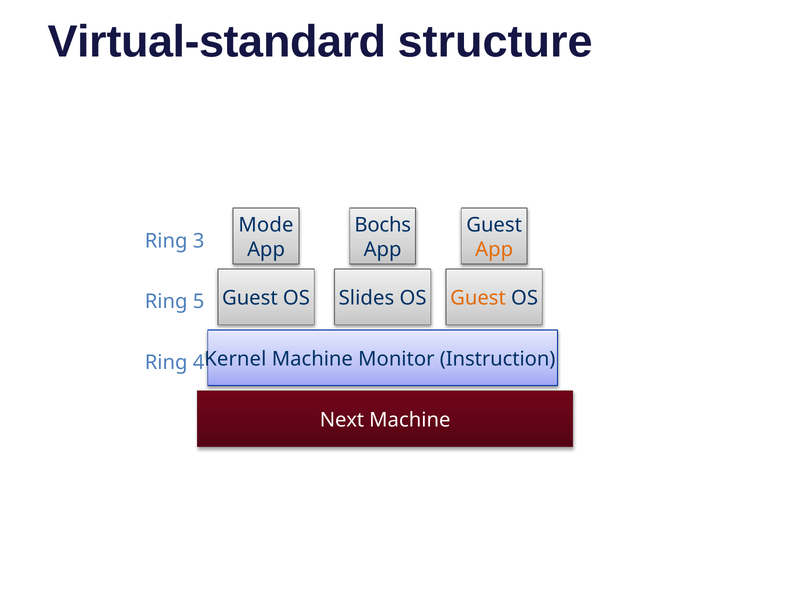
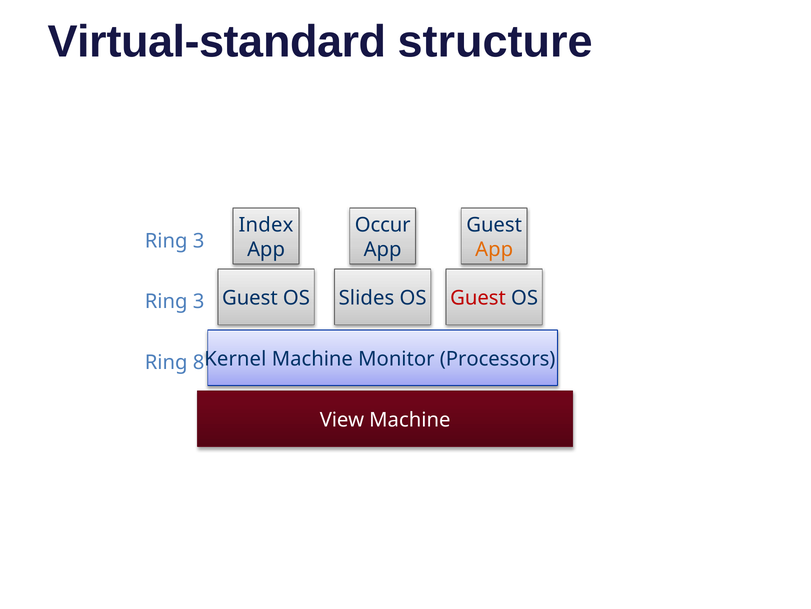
Mode: Mode -> Index (266, 225)
Bochs: Bochs -> Occur (383, 225)
Guest colour: orange -> red (478, 298)
5: 5 -> 3 (199, 301)
Instruction: Instruction -> Processors (498, 359)
4: 4 -> 8 (199, 362)
Next: Next -> View (342, 420)
